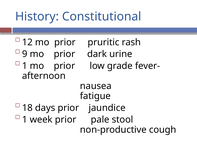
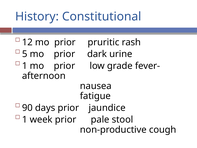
9: 9 -> 5 (25, 54)
18: 18 -> 90 (27, 108)
